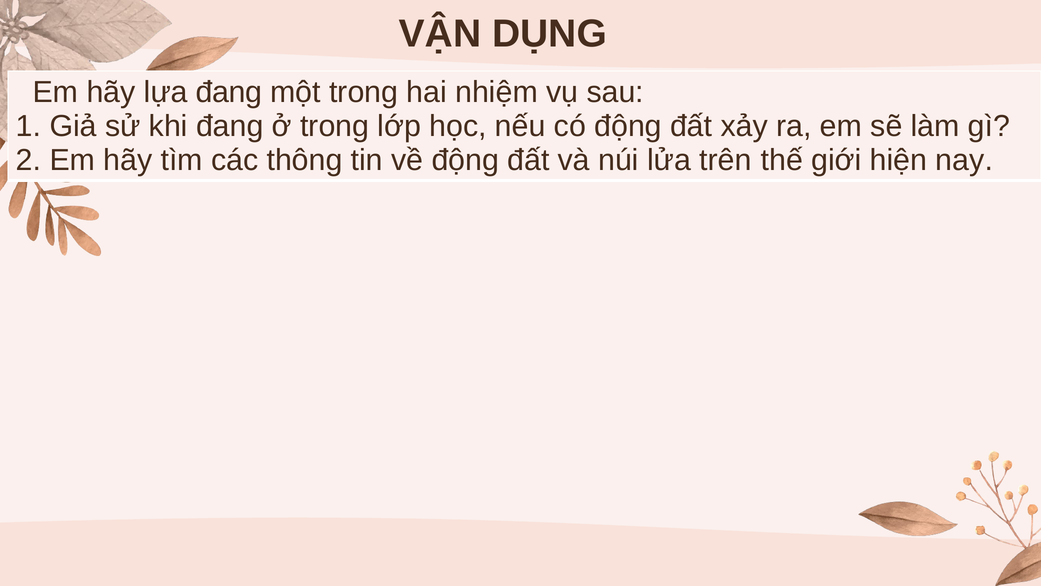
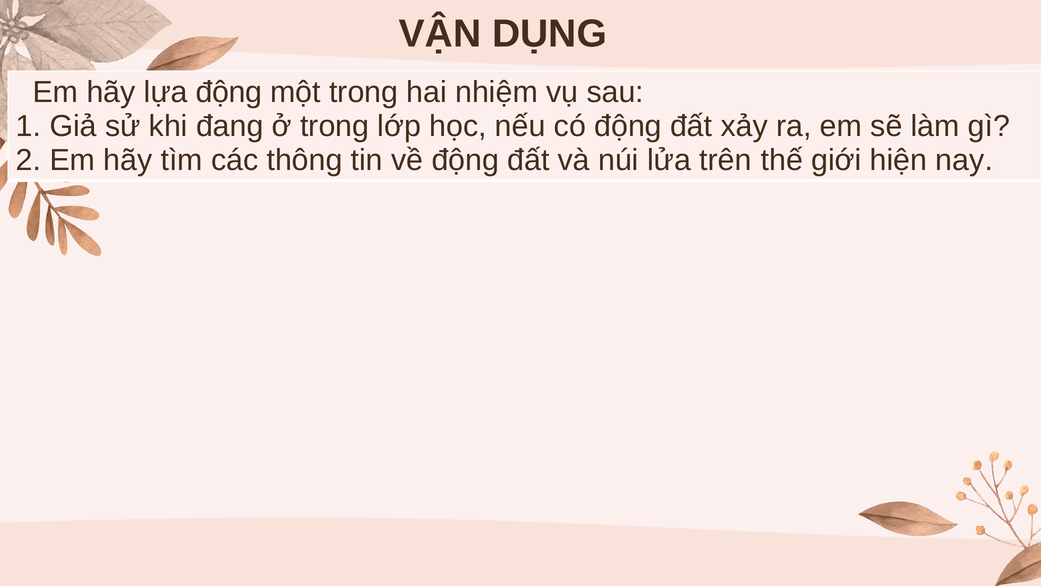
lựa đang: đang -> động (229, 92)
